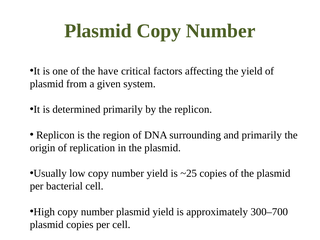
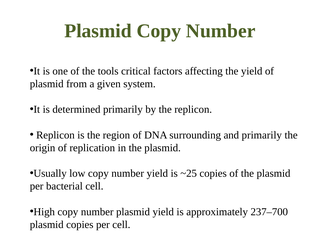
have: have -> tools (108, 71)
300–700: 300–700 -> 237–700 (269, 212)
